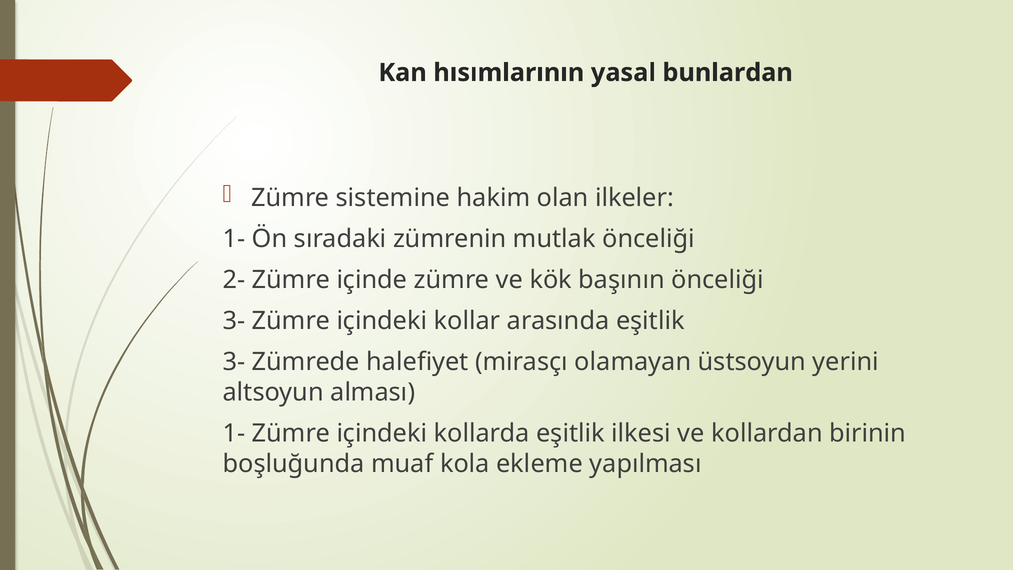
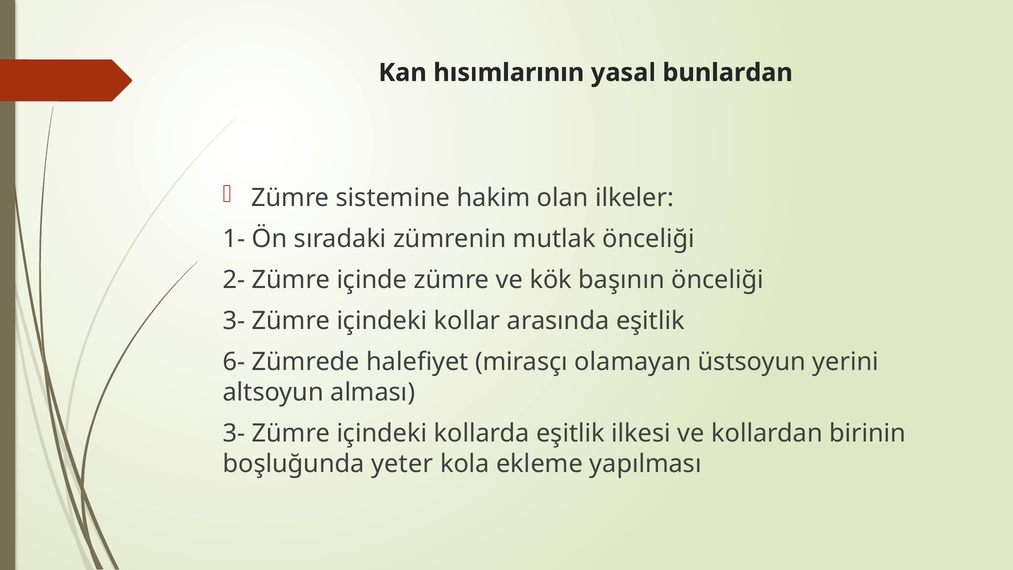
3-: 3- -> 6- (234, 362)
1-: 1- -> 3- (234, 433)
muaf: muaf -> yeter (402, 464)
